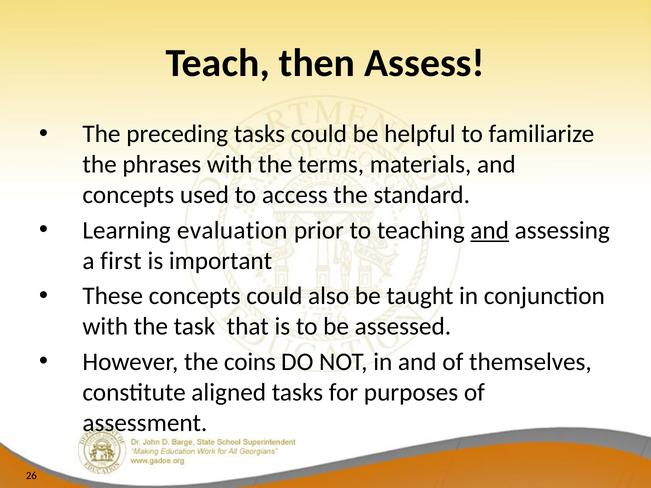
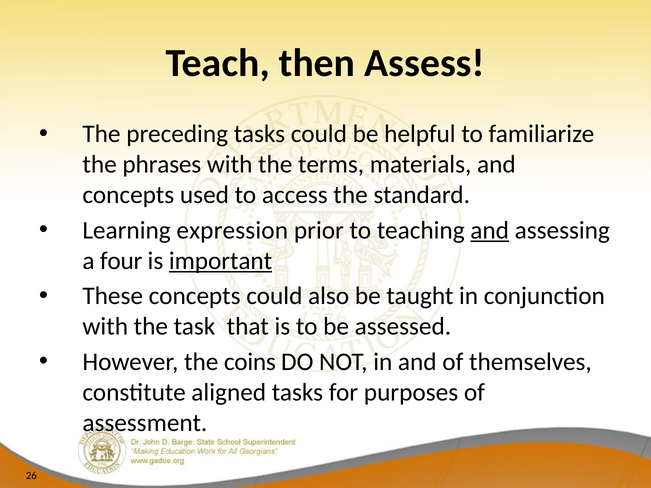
evaluation: evaluation -> expression (232, 230)
first: first -> four (121, 261)
important underline: none -> present (221, 261)
